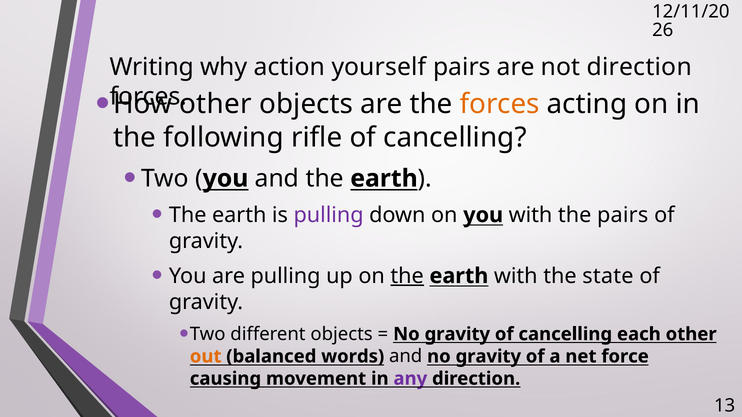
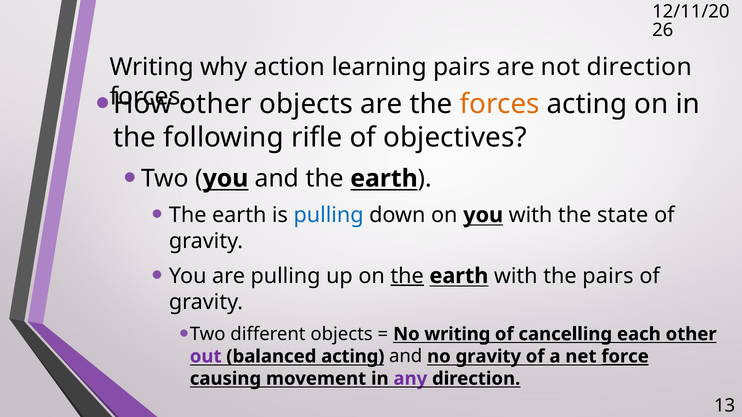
yourself: yourself -> learning (379, 67)
cancelling: cancelling -> objectives (455, 138)
pulling colour: purple -> blue (329, 215)
the pairs: pairs -> state (623, 215)
the state: state -> pairs (608, 276)
gravity: gravity -> writing (457, 334)
out colour: orange -> purple (206, 357)
balanced words: words -> acting (353, 357)
force underline: none -> present (625, 357)
